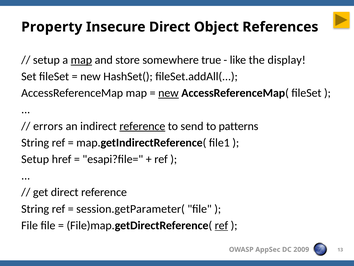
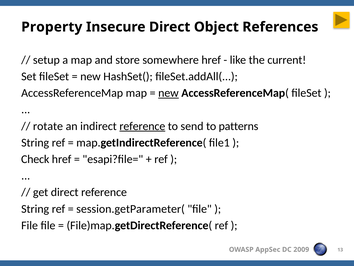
map underline: present -> none (81, 60)
somewhere true: true -> href (211, 60)
display: display -> current (287, 60)
errors: errors -> rotate (48, 126)
Setup: Setup -> Check (35, 159)
ref underline: present -> none (221, 225)
